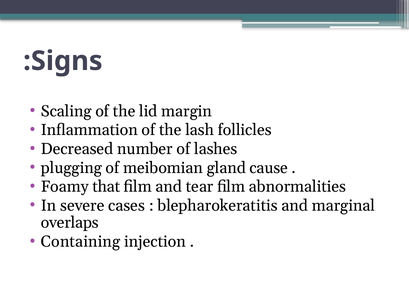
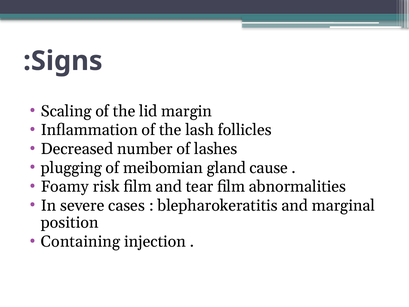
that: that -> risk (106, 187)
overlaps: overlaps -> position (70, 223)
